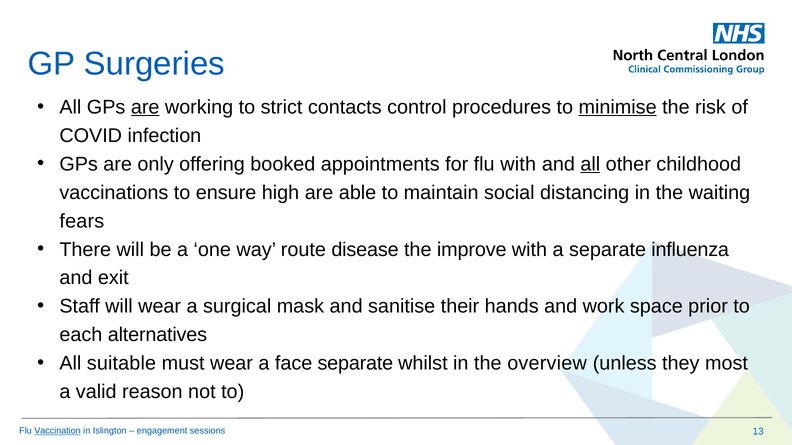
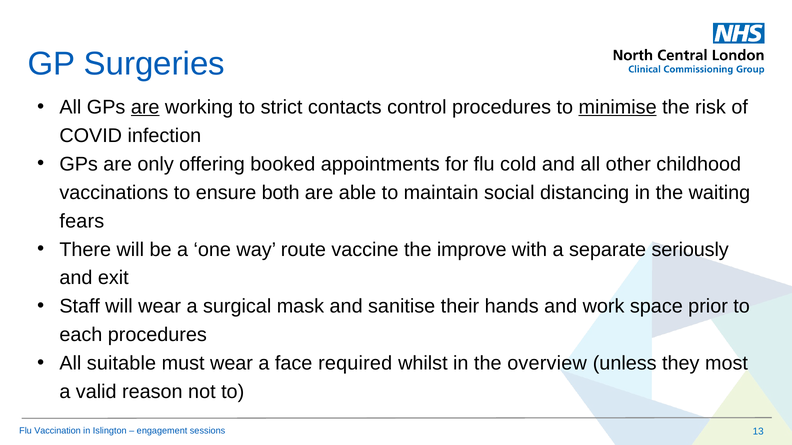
flu with: with -> cold (518, 164)
all underline: present -> none (590, 164)
high: high -> both (281, 193)
disease: disease -> vaccine (365, 250)
influenza: influenza -> seriously (690, 250)
each alternatives: alternatives -> procedures (157, 335)
face separate: separate -> required (355, 364)
Vaccination underline: present -> none (58, 431)
